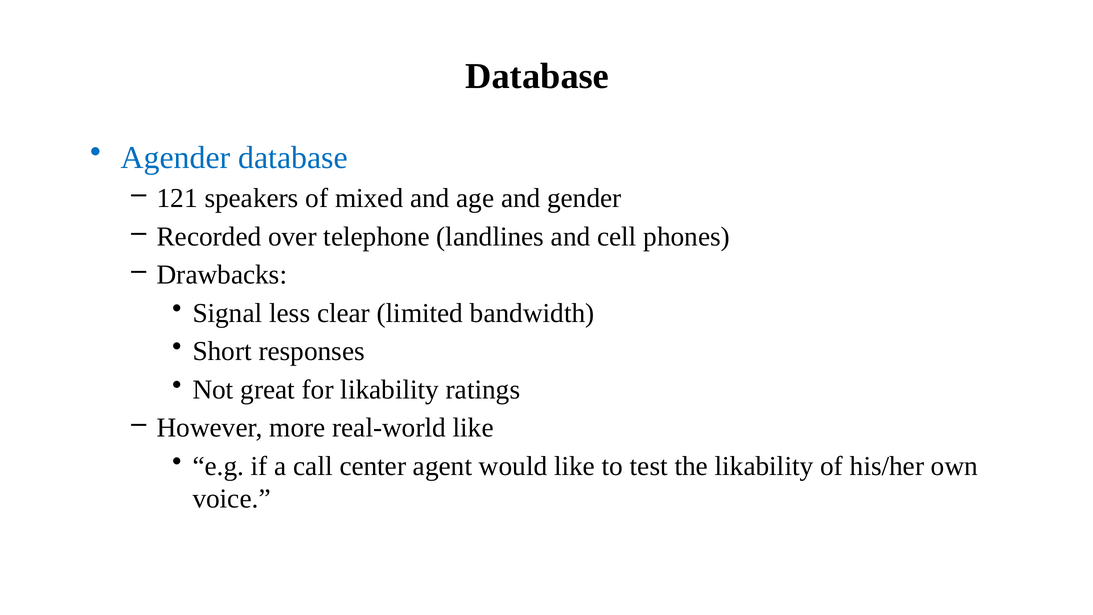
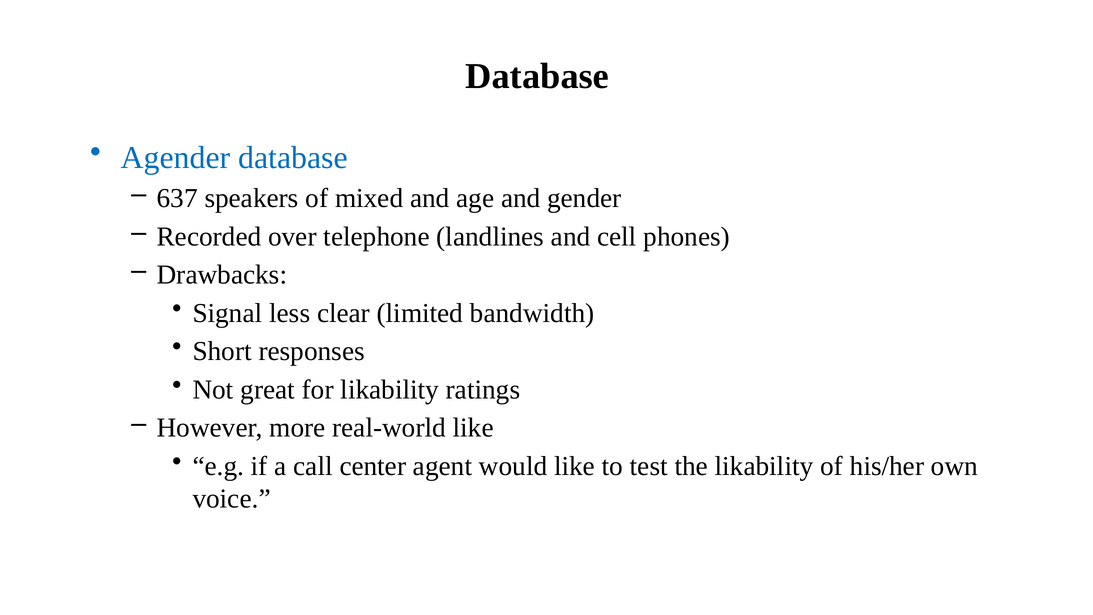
121: 121 -> 637 (177, 198)
